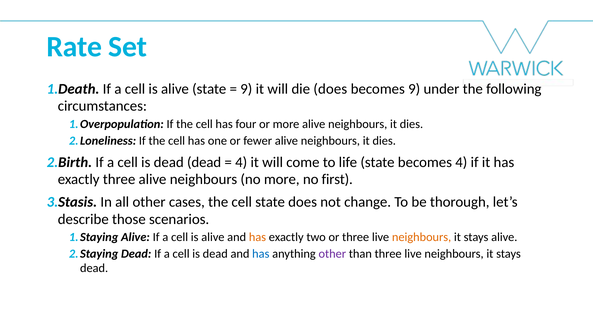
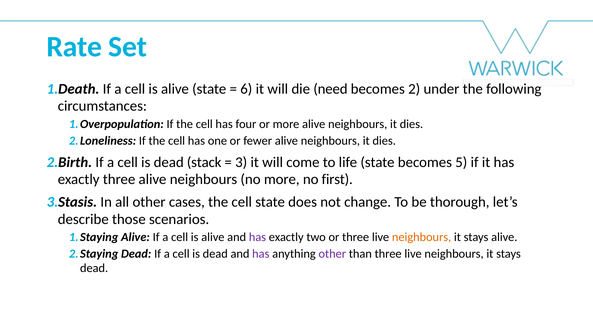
9: 9 -> 6 (246, 89)
die does: does -> need (330, 89)
becomes 9: 9 -> 2 (414, 89)
dead dead: dead -> stack (204, 162)
4: 4 -> 3 (241, 162)
becomes 4: 4 -> 5 (461, 162)
has colour: orange -> purple (257, 238)
has colour: blue -> purple (261, 254)
